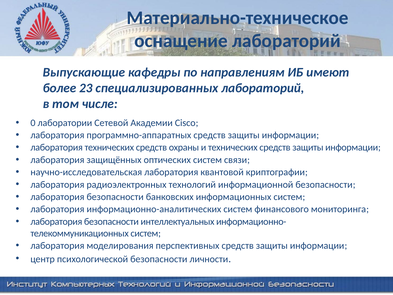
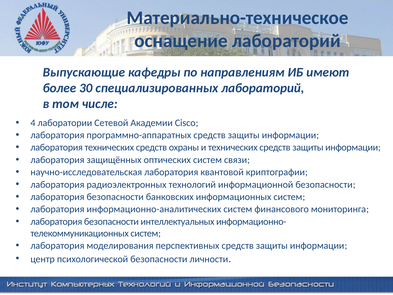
23: 23 -> 30 (86, 88)
0: 0 -> 4 (33, 123)
